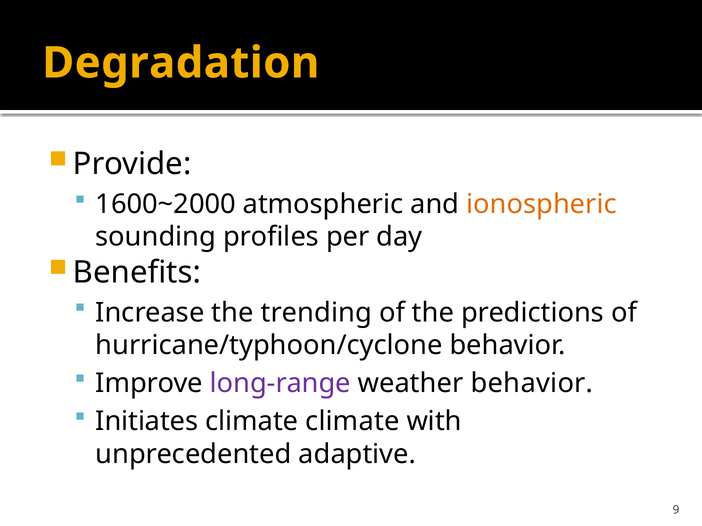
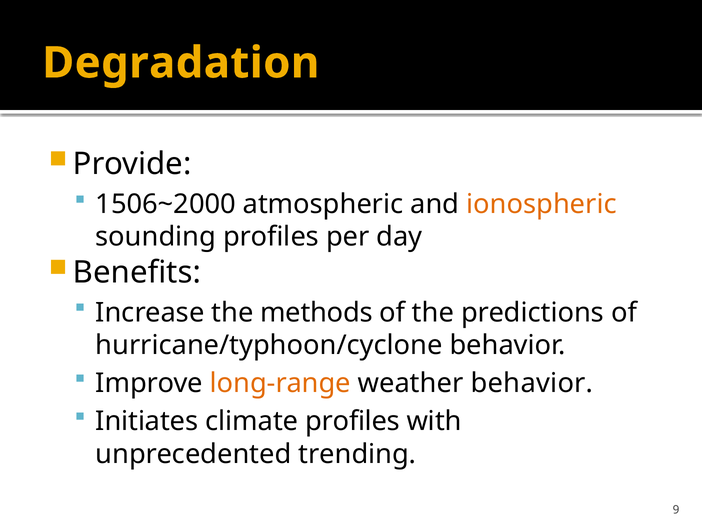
1600~2000: 1600~2000 -> 1506~2000 (166, 204)
trending: trending -> methods (316, 313)
long-range colour: purple -> orange (280, 384)
climate climate: climate -> profiles (353, 422)
adaptive: adaptive -> trending (357, 455)
